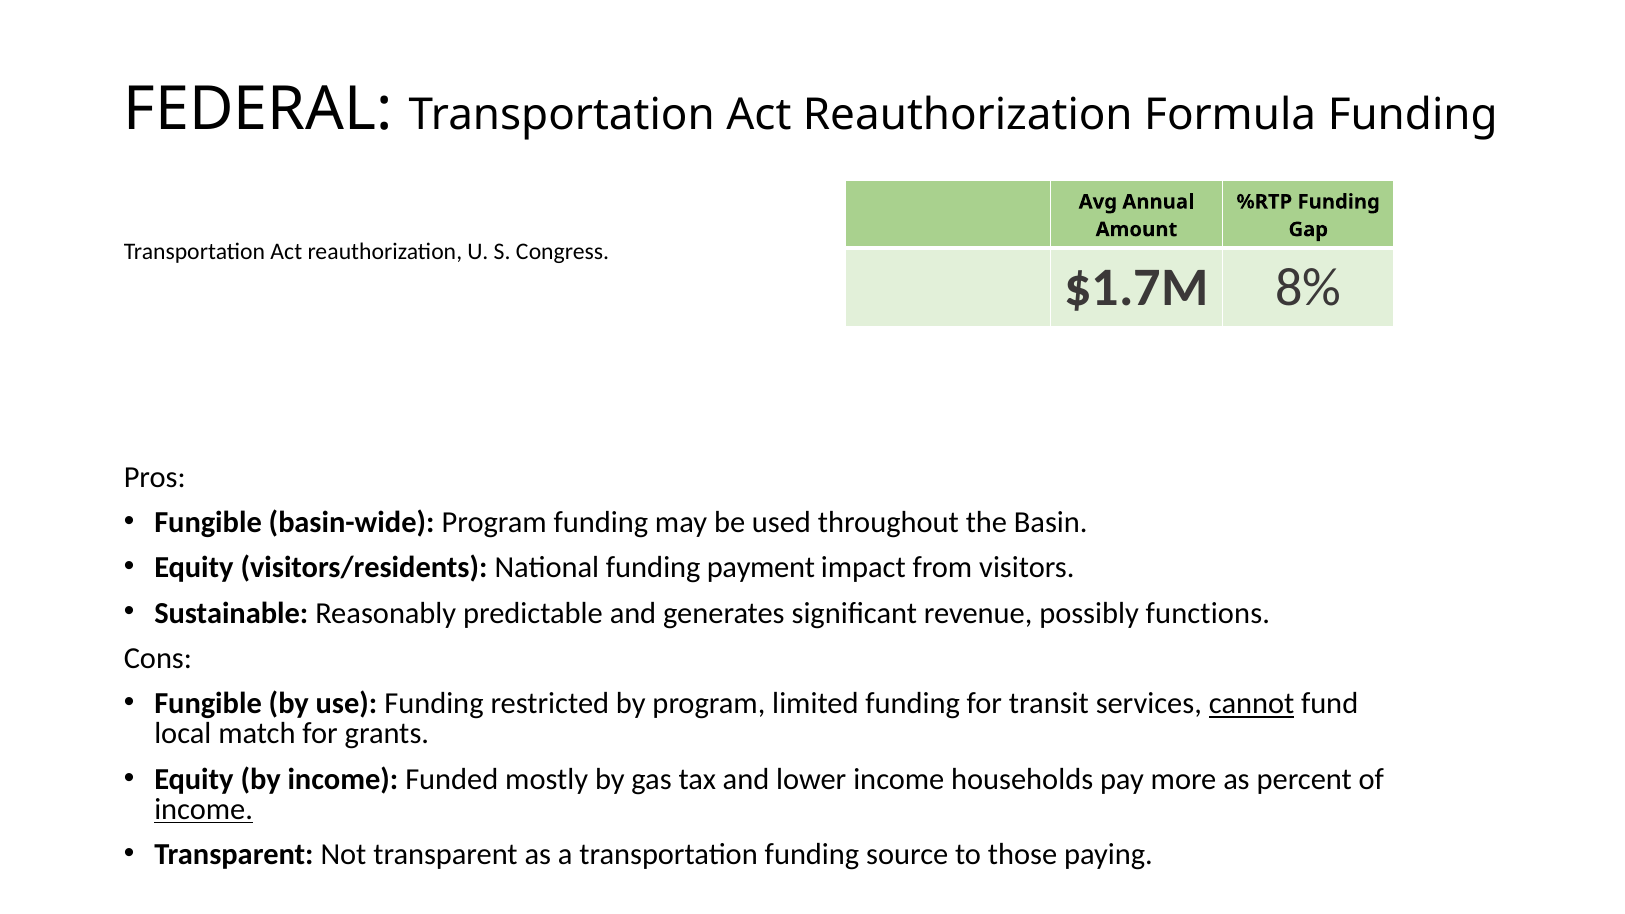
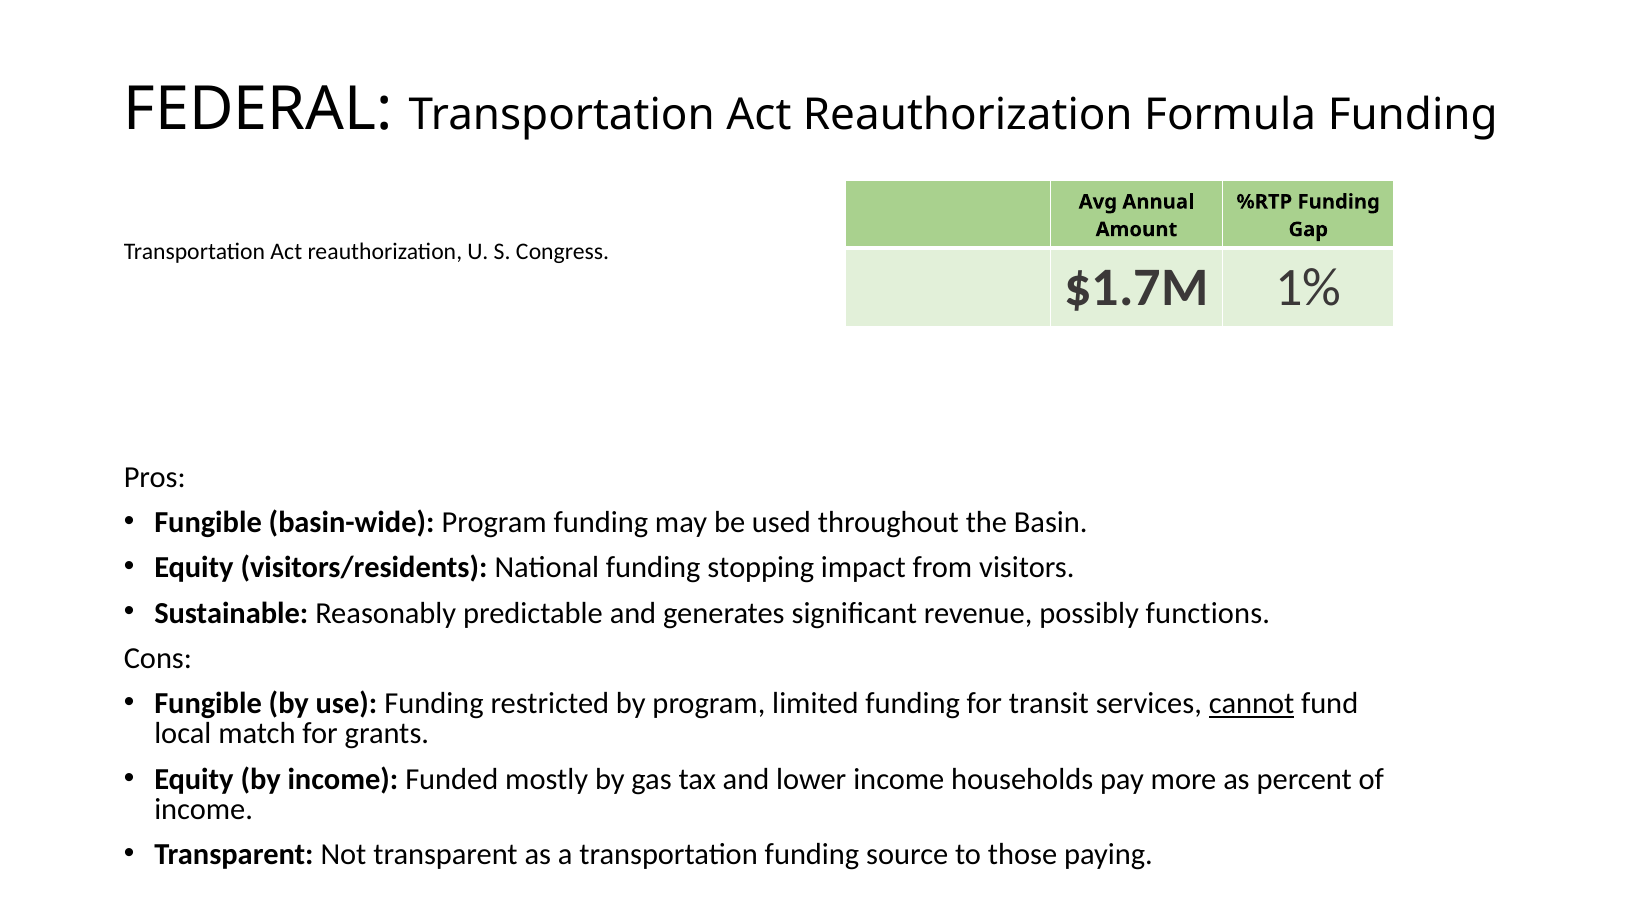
8%: 8% -> 1% (1308, 288)
payment: payment -> stopping (761, 568)
income underline: present -> none (204, 809)
